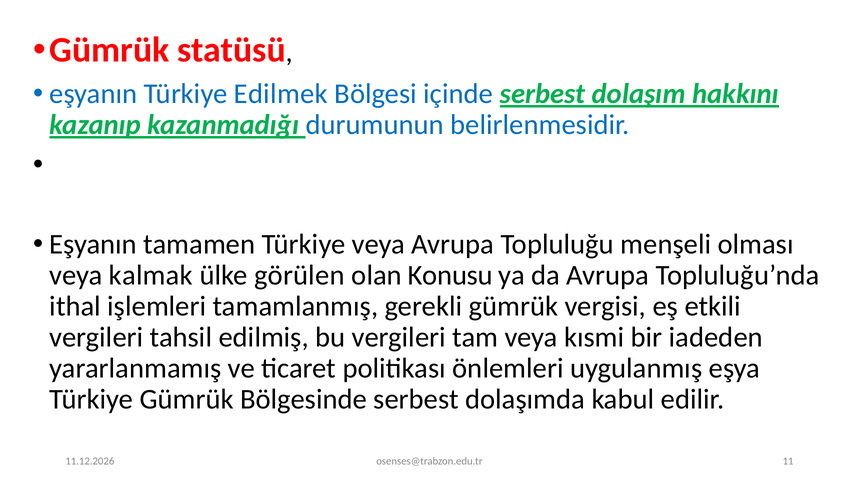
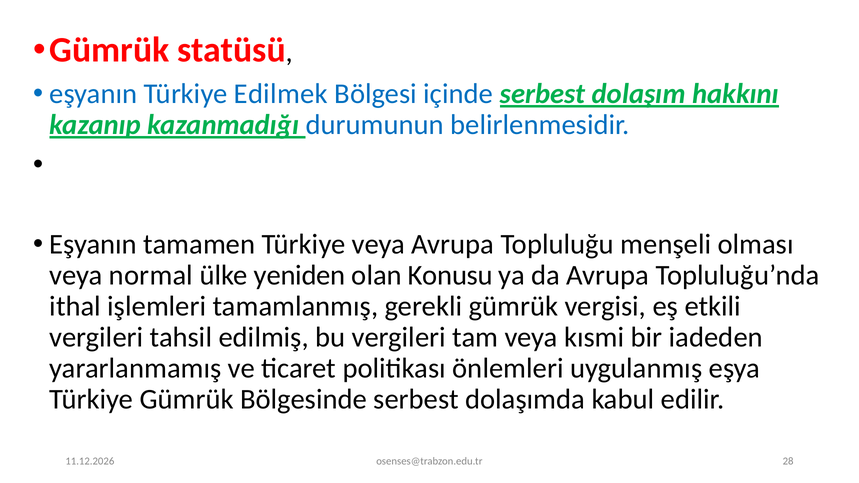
kalmak: kalmak -> normal (151, 276)
görülen: görülen -> yeniden (300, 276)
11: 11 -> 28 (788, 461)
